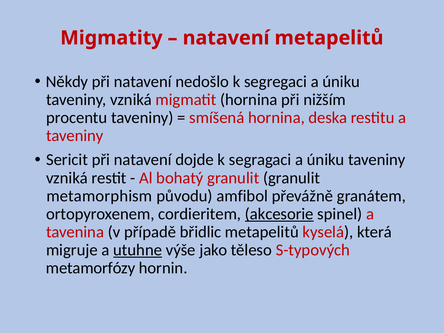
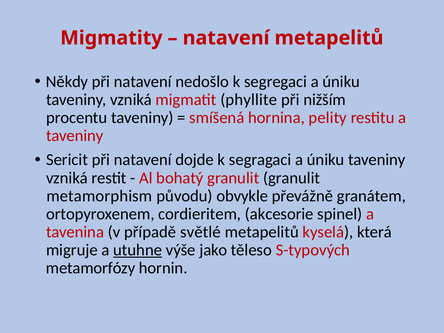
migmatit hornina: hornina -> phyllite (249, 100)
deska: deska -> pelity (328, 118)
amfibol: amfibol -> obvykle (242, 196)
akcesorie underline: present -> none (279, 214)
břidlic: břidlic -> světlé (201, 232)
